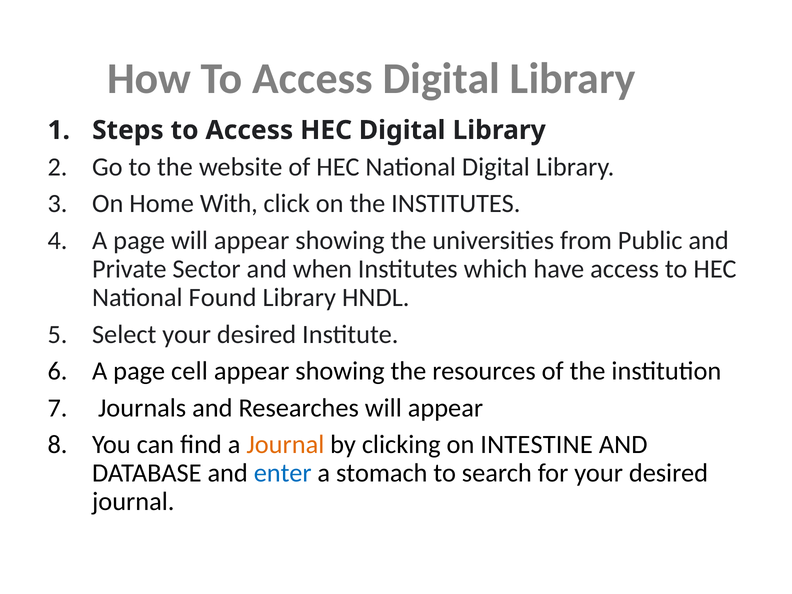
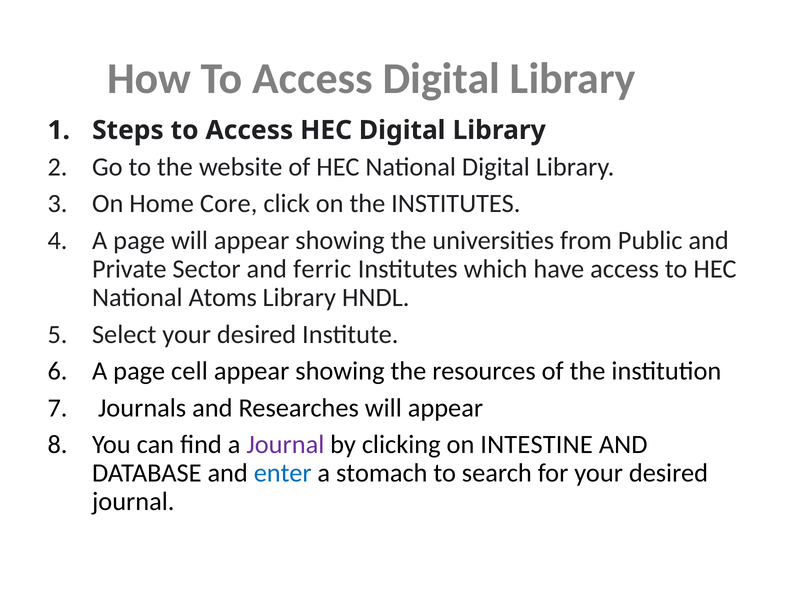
With: With -> Core (229, 204)
when: when -> ferric (322, 269)
Found: Found -> Atoms (223, 298)
Journal colour: orange -> purple (285, 445)
